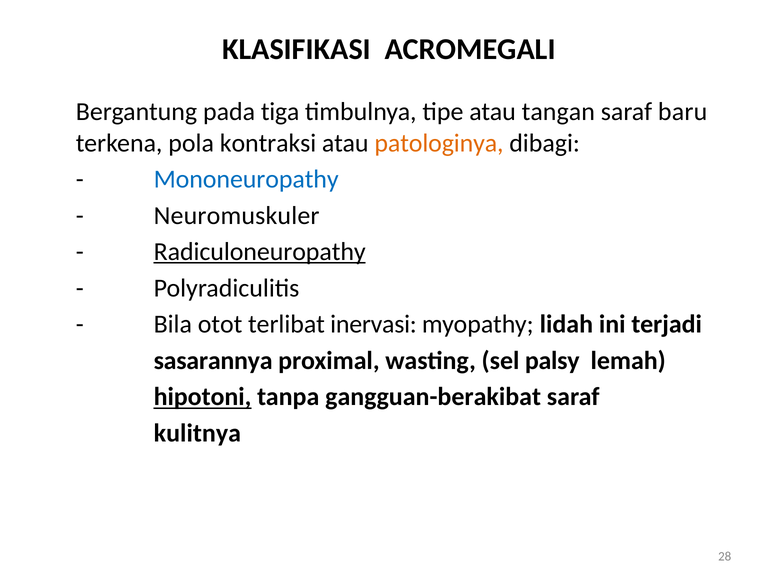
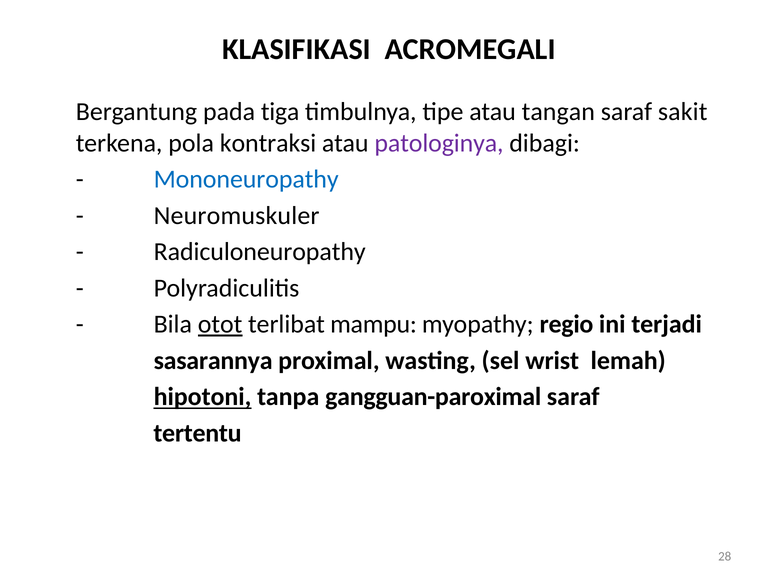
baru: baru -> sakit (683, 112)
patologinya colour: orange -> purple (439, 143)
Radiculoneuropathy underline: present -> none (260, 252)
otot underline: none -> present (220, 325)
inervasi: inervasi -> mampu (374, 325)
lidah: lidah -> regio (567, 325)
palsy: palsy -> wrist (552, 361)
gangguan-berakibat: gangguan-berakibat -> gangguan-paroximal (433, 397)
kulitnya: kulitnya -> tertentu (198, 434)
